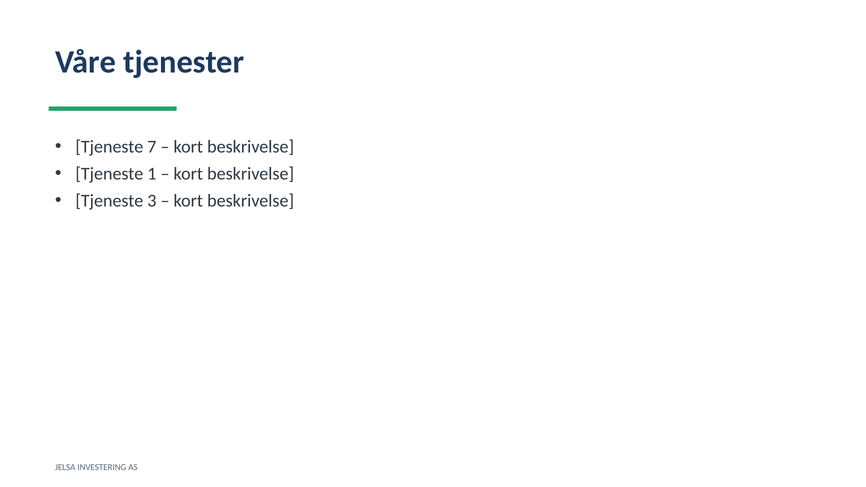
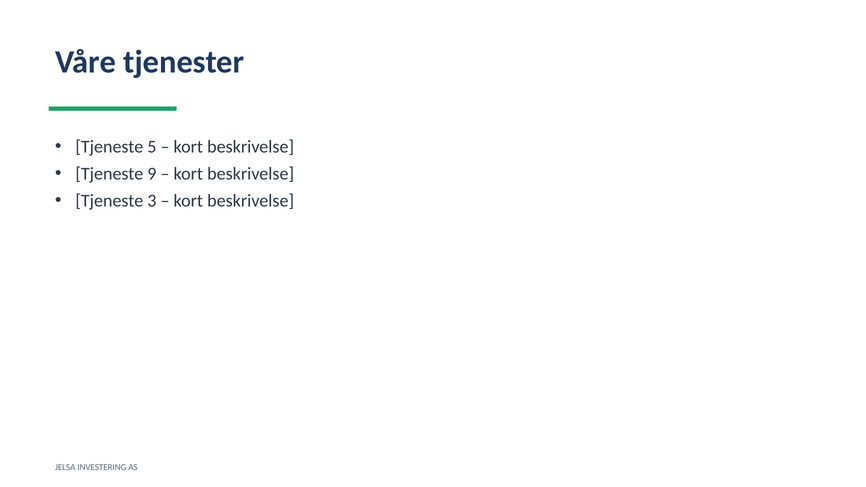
7: 7 -> 5 (152, 147)
1: 1 -> 9 (152, 174)
